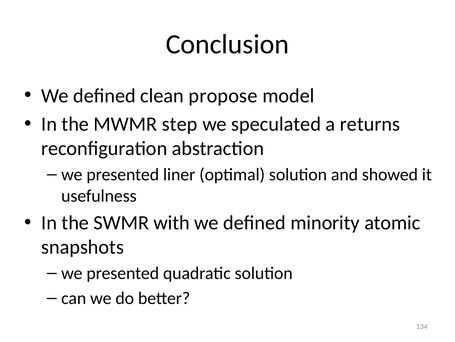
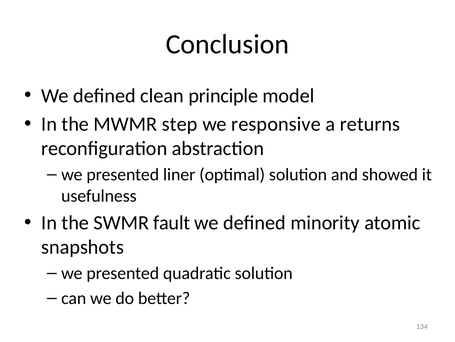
propose: propose -> principle (223, 95)
speculated: speculated -> responsive (276, 124)
with: with -> fault (172, 222)
